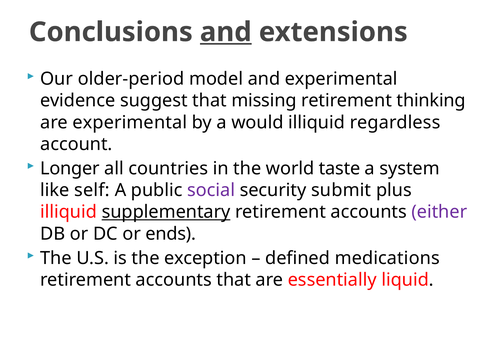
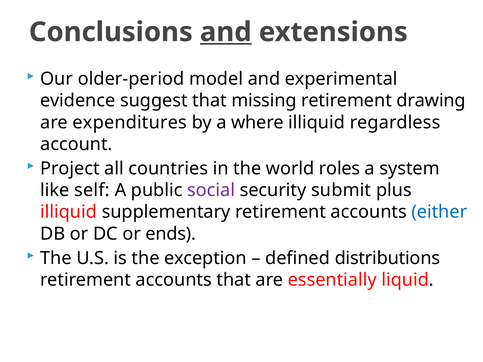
thinking: thinking -> drawing (431, 101)
are experimental: experimental -> expenditures (130, 122)
would: would -> where (258, 122)
Longer: Longer -> Project (70, 169)
taste: taste -> roles (340, 169)
supplementary underline: present -> none (166, 212)
either colour: purple -> blue (439, 212)
medications: medications -> distributions (387, 258)
